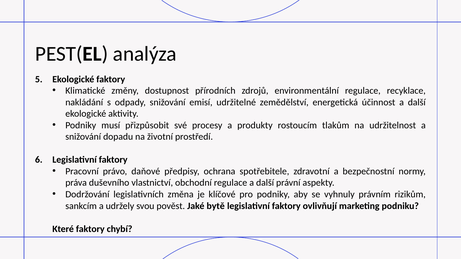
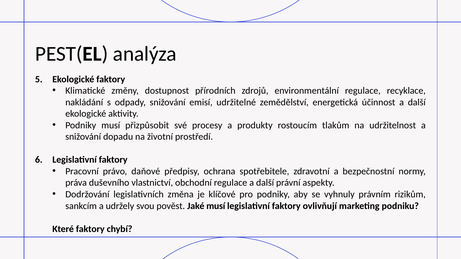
Jaké bytě: bytě -> musí (216, 206)
